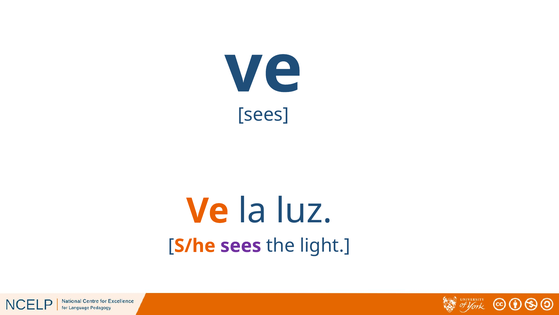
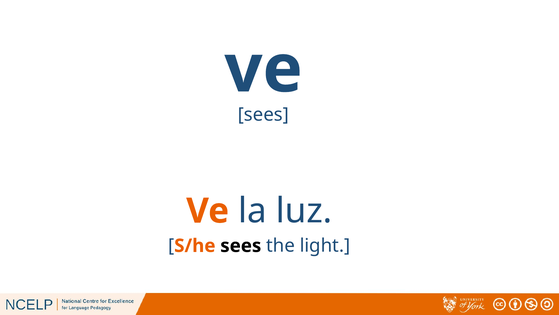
sees colour: purple -> black (241, 245)
